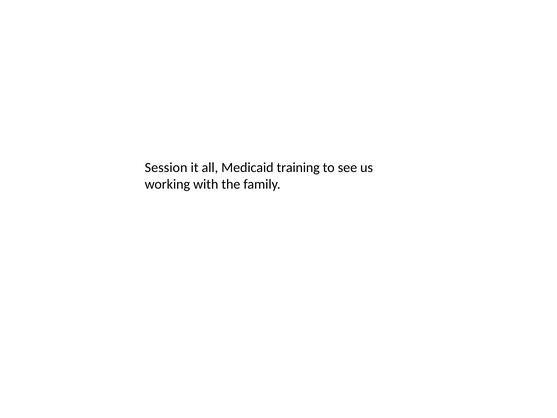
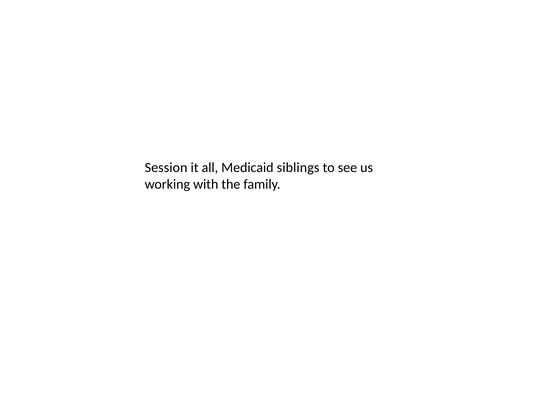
training: training -> siblings (298, 167)
